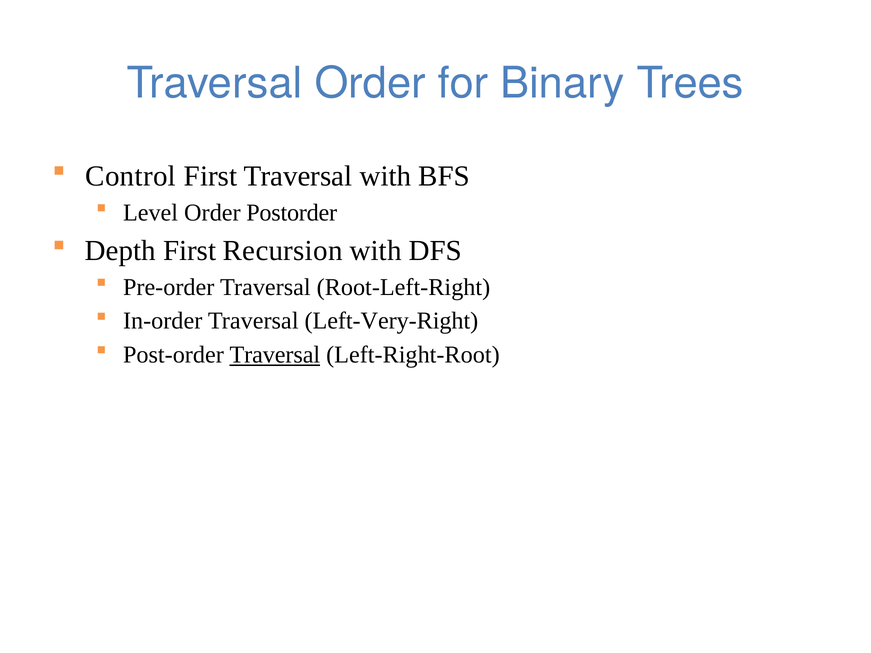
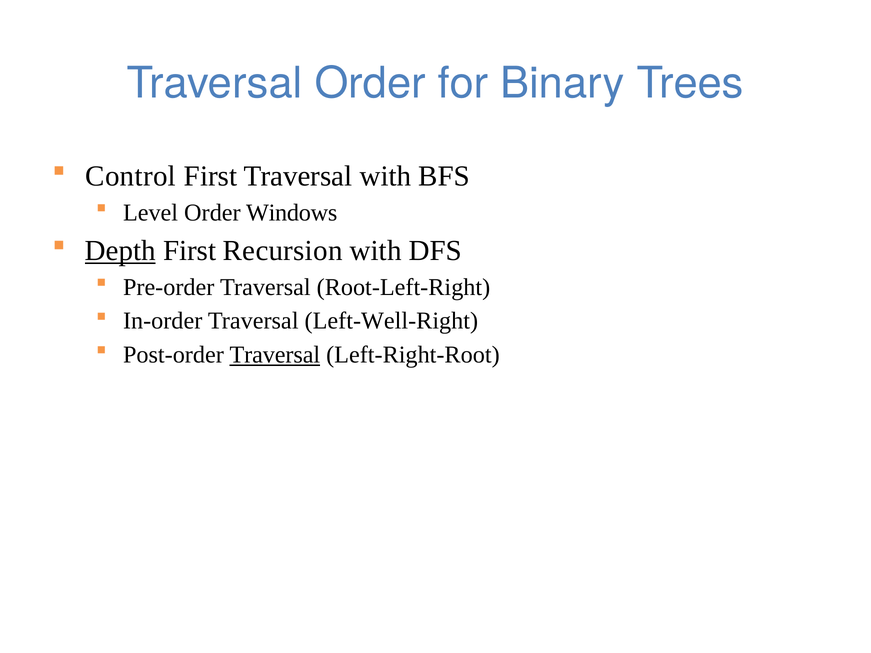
Postorder: Postorder -> Windows (292, 213)
Depth underline: none -> present (120, 251)
Left-Very-Right: Left-Very-Right -> Left-Well-Right (391, 321)
